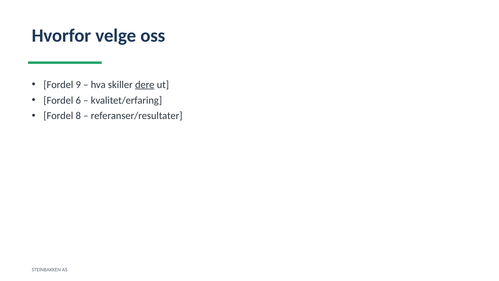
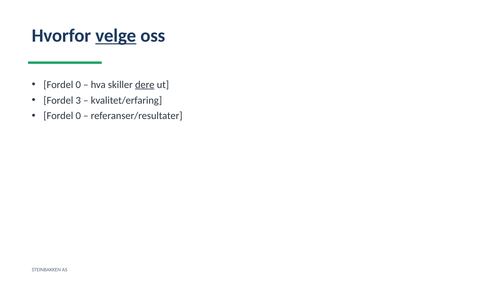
velge underline: none -> present (116, 36)
9: 9 -> 0 (78, 85)
6: 6 -> 3 (78, 100)
8: 8 -> 0 (78, 116)
